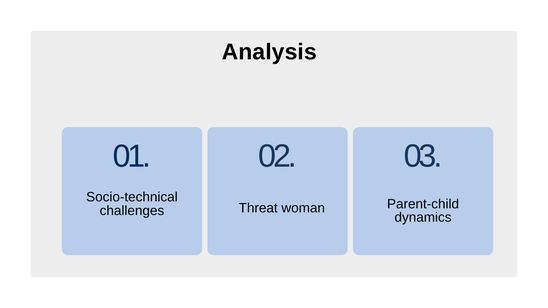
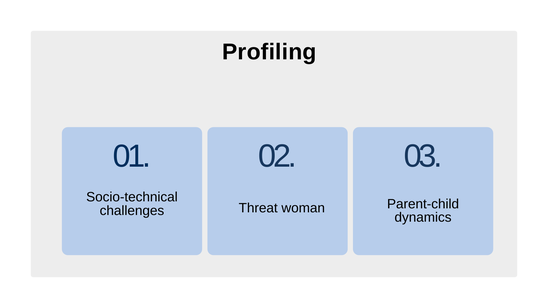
Analysis: Analysis -> Profiling (269, 52)
